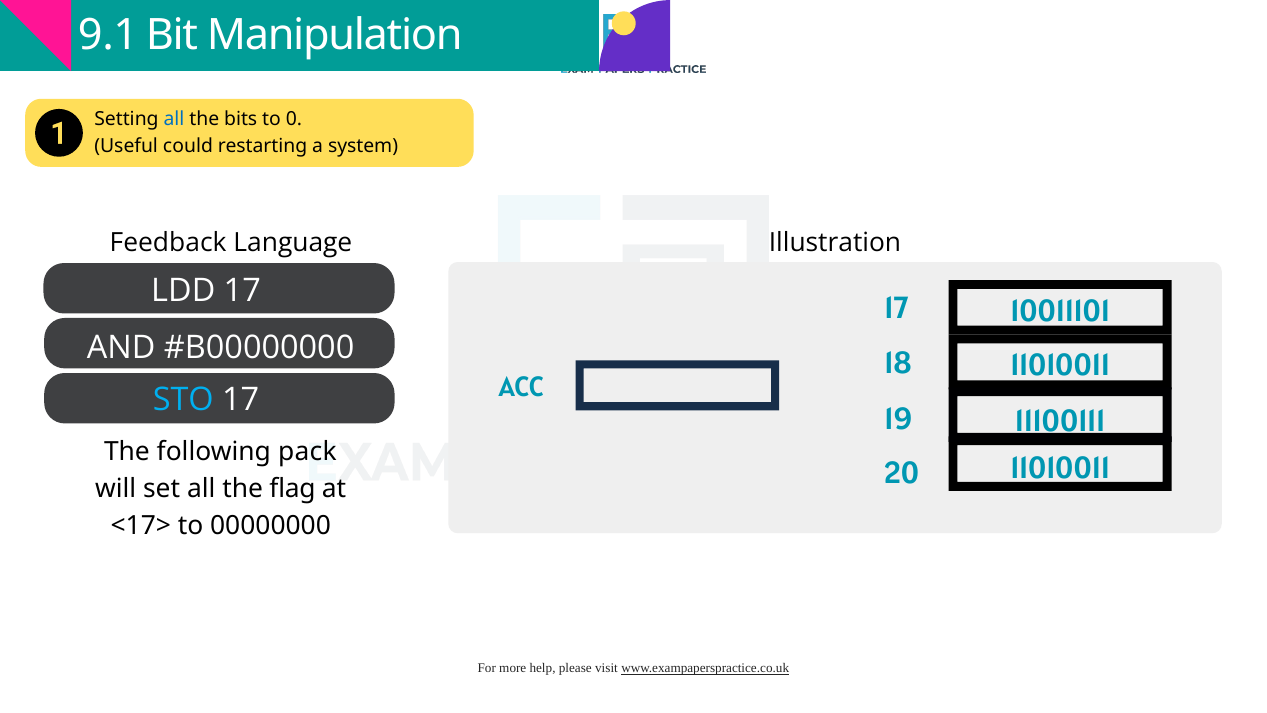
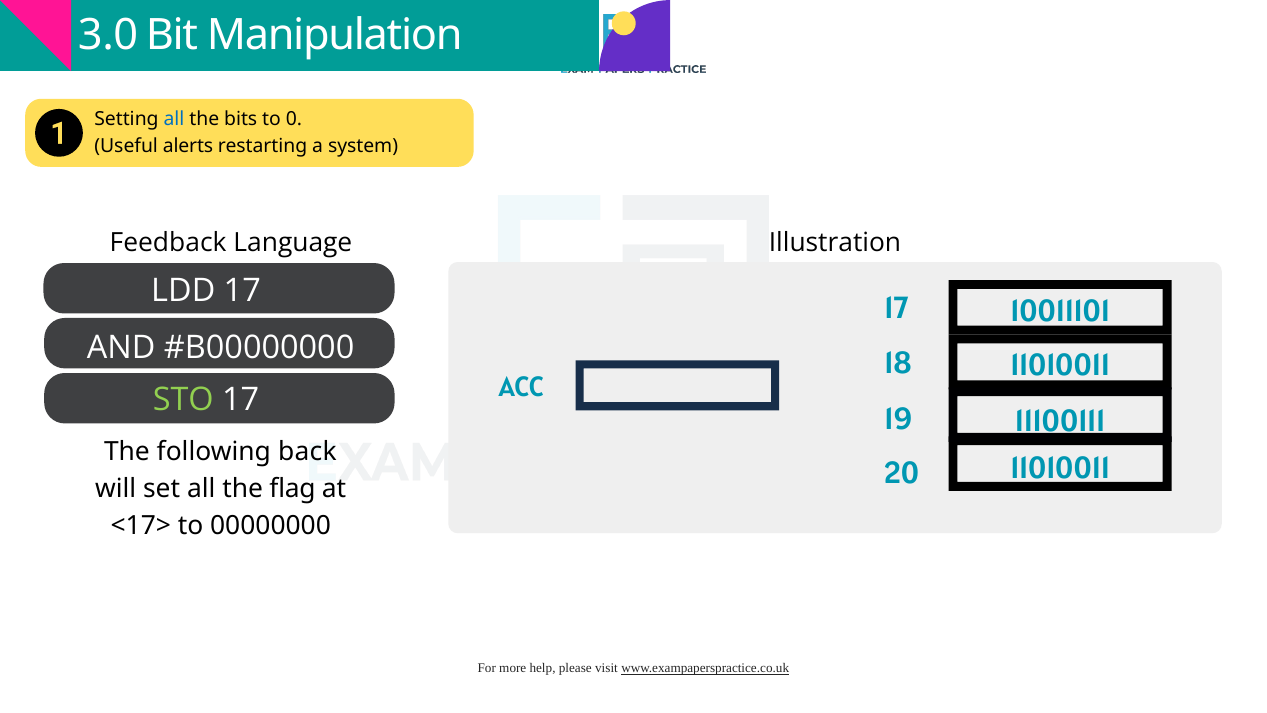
9.1: 9.1 -> 3.0 (108, 35)
could: could -> alerts (188, 146)
STO colour: light blue -> light green (183, 400)
pack: pack -> back (307, 452)
